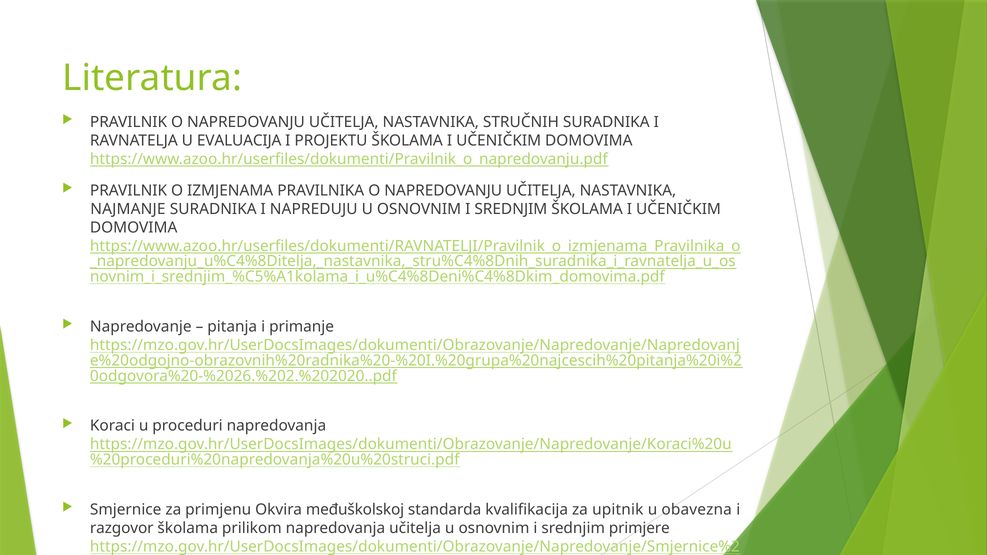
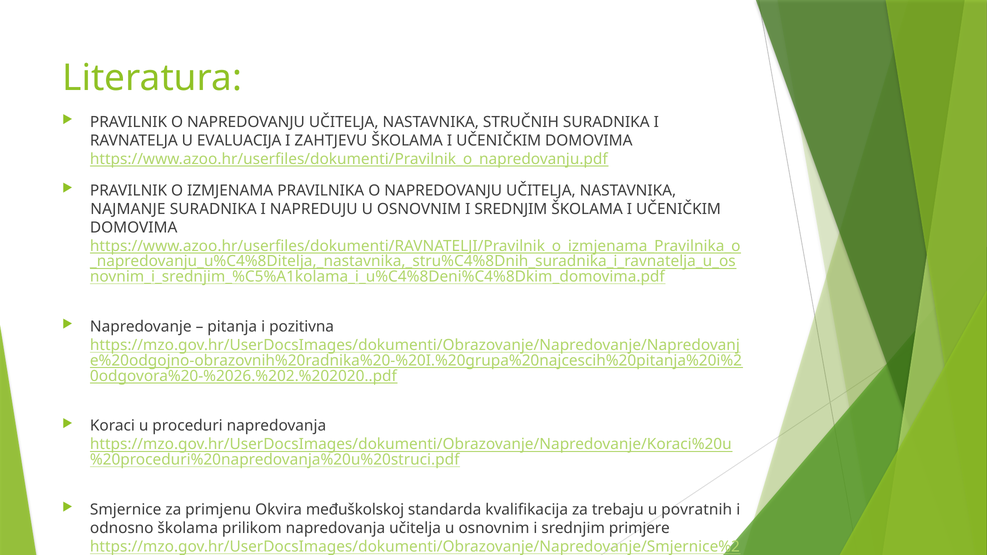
PROJEKTU: PROJEKTU -> ZAHTJEVU (331, 141)
primanje: primanje -> pozitivna (302, 327)
upitnik: upitnik -> trebaju (618, 510)
obavezna: obavezna -> povratnih (697, 510)
razgovor: razgovor -> odnosno (122, 528)
